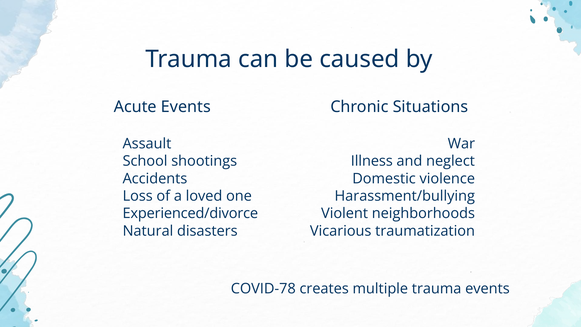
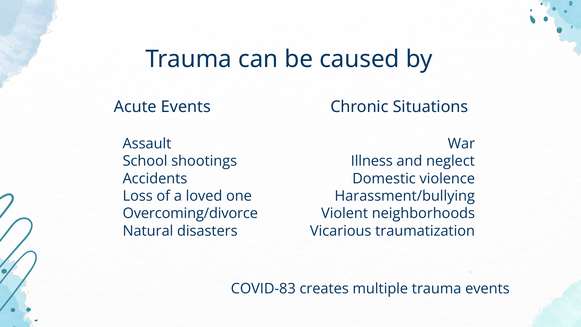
Experienced/divorce: Experienced/divorce -> Overcoming/divorce (190, 213)
COVID-78: COVID-78 -> COVID-83 (263, 289)
